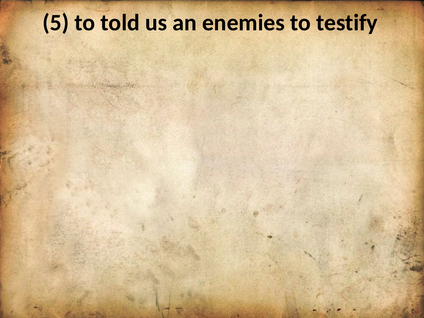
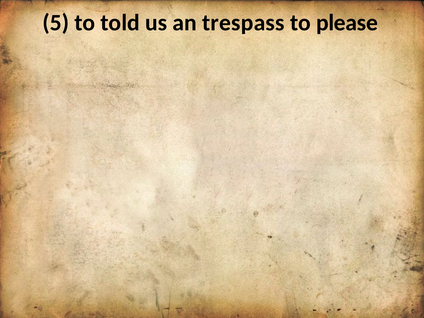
enemies: enemies -> trespass (243, 23)
testify: testify -> please (347, 23)
